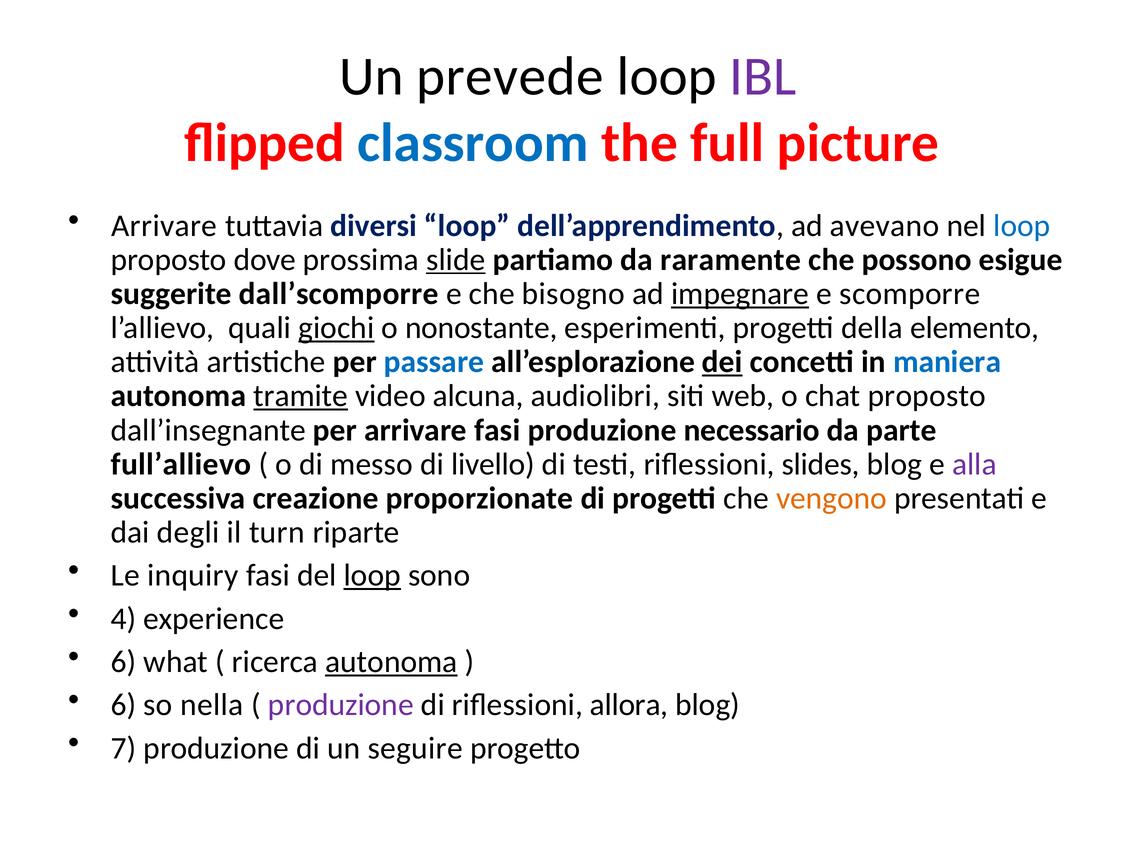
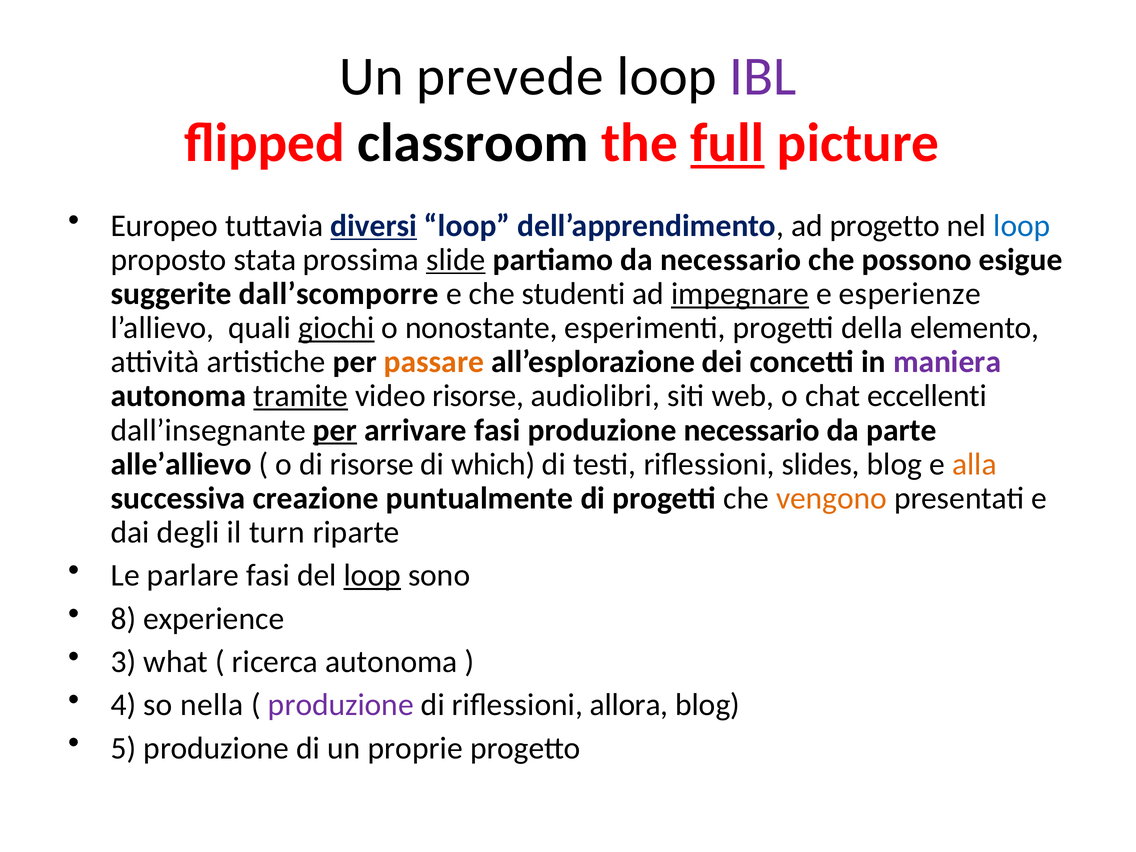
classroom colour: blue -> black (473, 143)
full underline: none -> present (727, 143)
Arrivare: Arrivare -> Europeo (164, 226)
diversi underline: none -> present (374, 226)
ad avevano: avevano -> progetto (885, 226)
dove: dove -> stata (265, 260)
da raramente: raramente -> necessario (731, 260)
bisogno: bisogno -> studenti (574, 294)
scomporre: scomporre -> esperienze (910, 294)
passare colour: blue -> orange (434, 362)
dei underline: present -> none (722, 362)
maniera colour: blue -> purple (947, 362)
video alcuna: alcuna -> risorse (478, 396)
chat proposto: proposto -> eccellenti (927, 396)
per underline: none -> present (335, 430)
full’allievo: full’allievo -> alle’allievo (181, 464)
di messo: messo -> risorse (372, 464)
livello: livello -> which (493, 464)
alla colour: purple -> orange (974, 464)
proporzionate: proporzionate -> puntualmente (479, 498)
inquiry: inquiry -> parlare (193, 576)
4: 4 -> 8 (124, 619)
6: 6 -> 3 (124, 662)
autonoma underline: present -> none (391, 662)
6: 6 -> 4 (124, 705)
7: 7 -> 5 (124, 748)
seguire: seguire -> proprie (415, 748)
